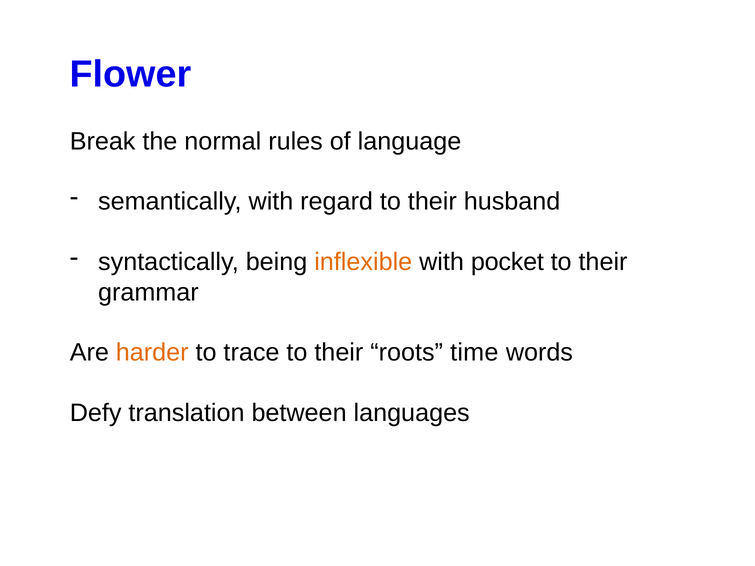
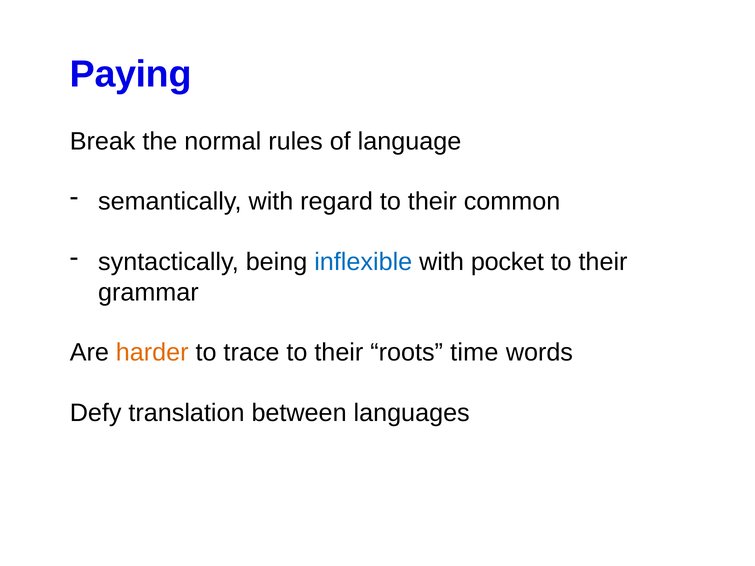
Flower: Flower -> Paying (131, 74)
husband: husband -> common (512, 202)
inflexible colour: orange -> blue (363, 262)
